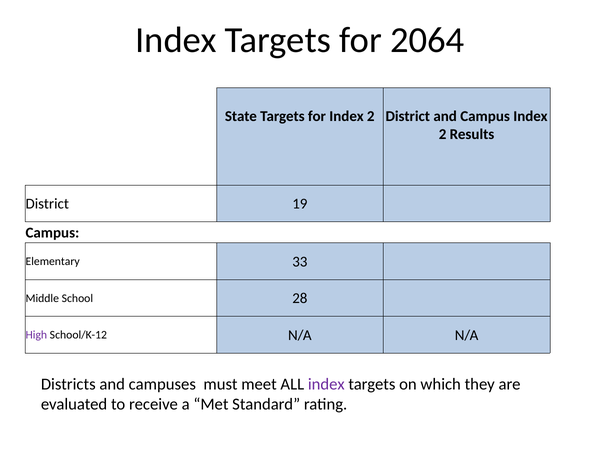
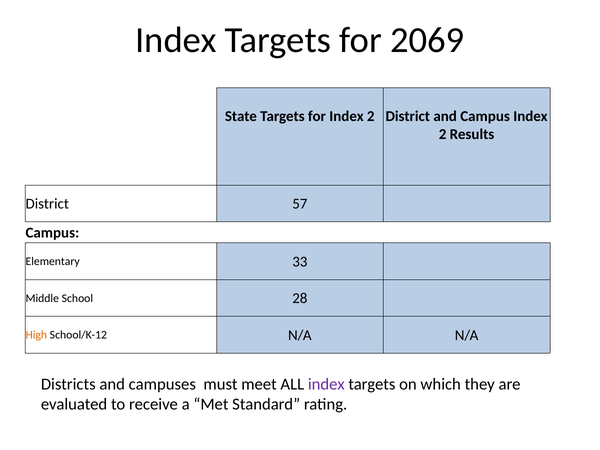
2064: 2064 -> 2069 (427, 40)
19: 19 -> 57 (300, 204)
High colour: purple -> orange (36, 335)
